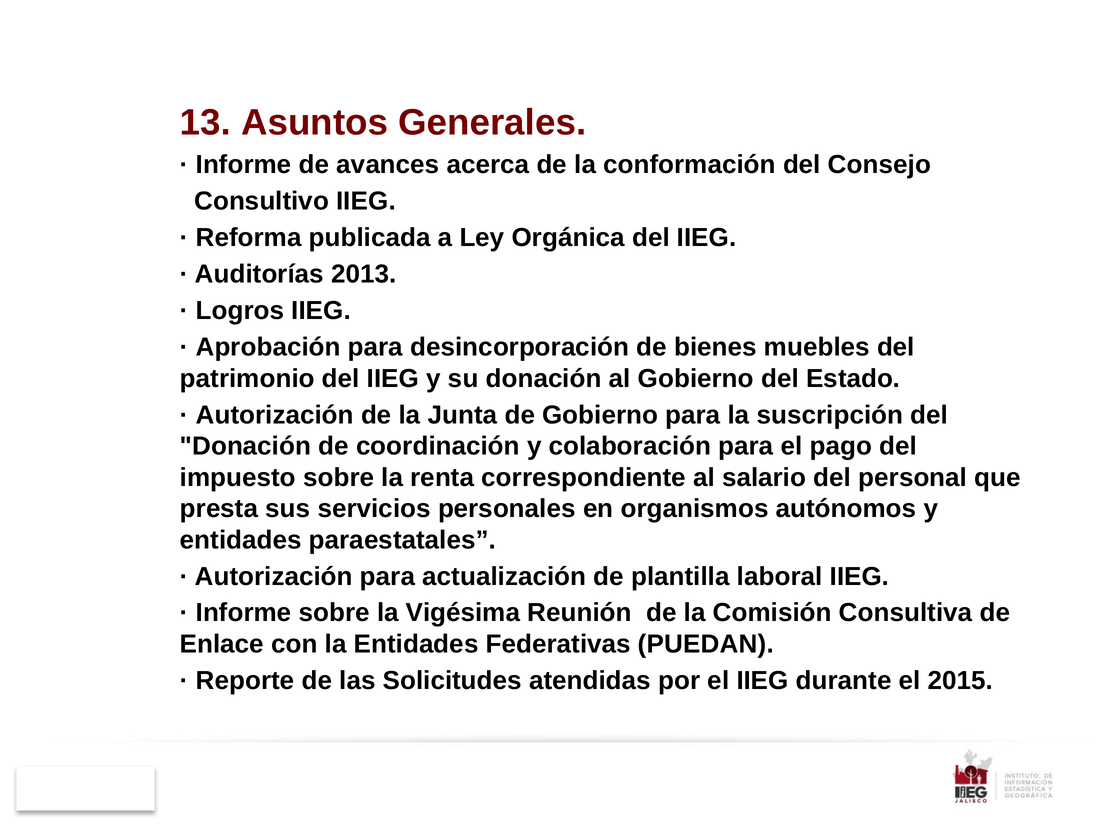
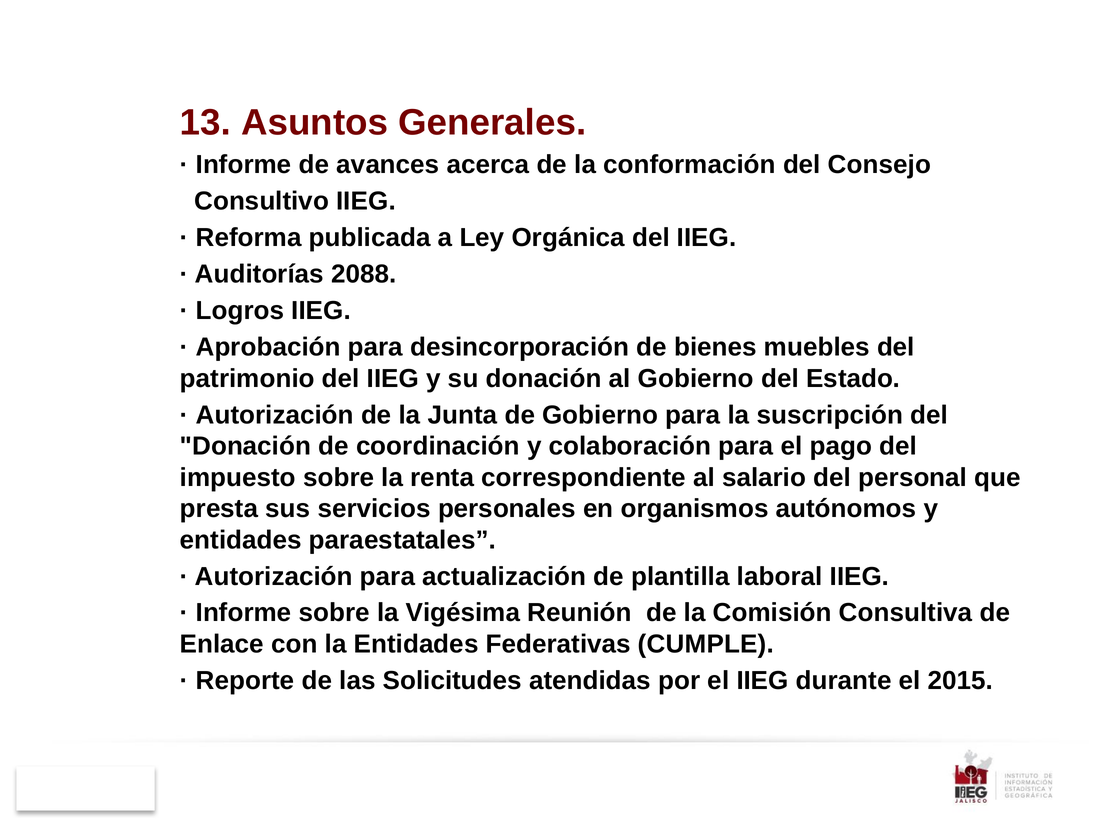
2013: 2013 -> 2088 (364, 274)
PUEDAN: PUEDAN -> CUMPLE (706, 644)
